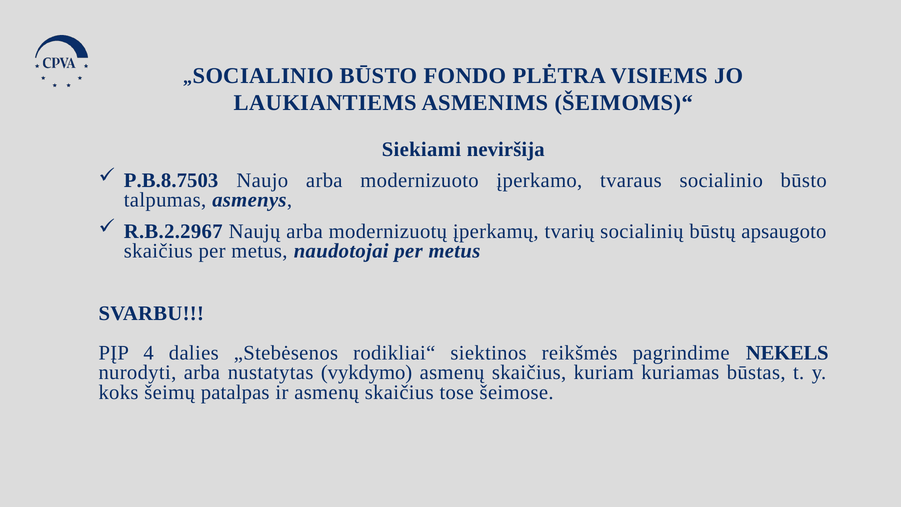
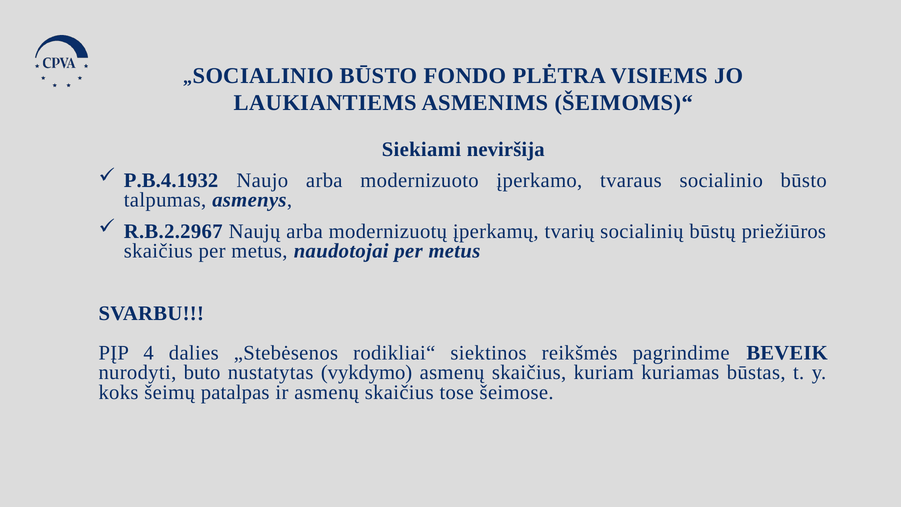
P.B.8.7503: P.B.8.7503 -> P.B.4.1932 (171, 180)
apsaugoto: apsaugoto -> priežiūros (784, 231)
NEKELS: NEKELS -> BEVEIK (787, 353)
nurodyti arba: arba -> buto (202, 373)
